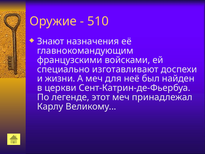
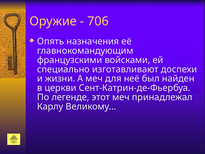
510: 510 -> 706 (98, 21)
Знают: Знают -> Опять (51, 41)
